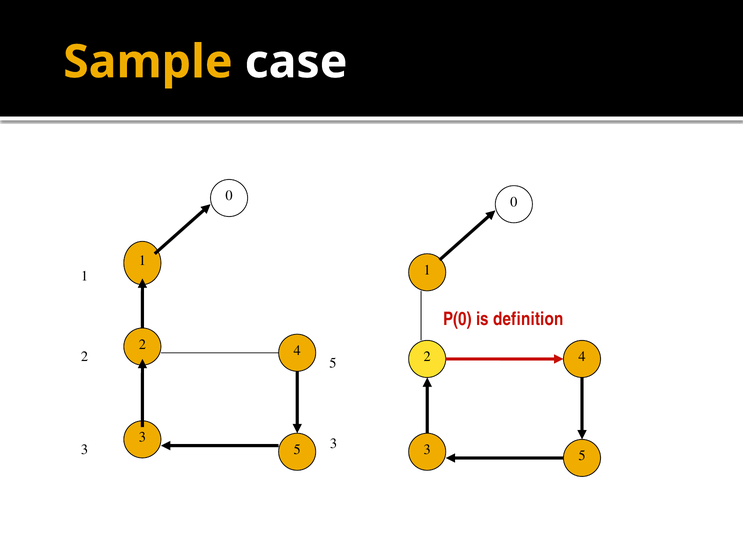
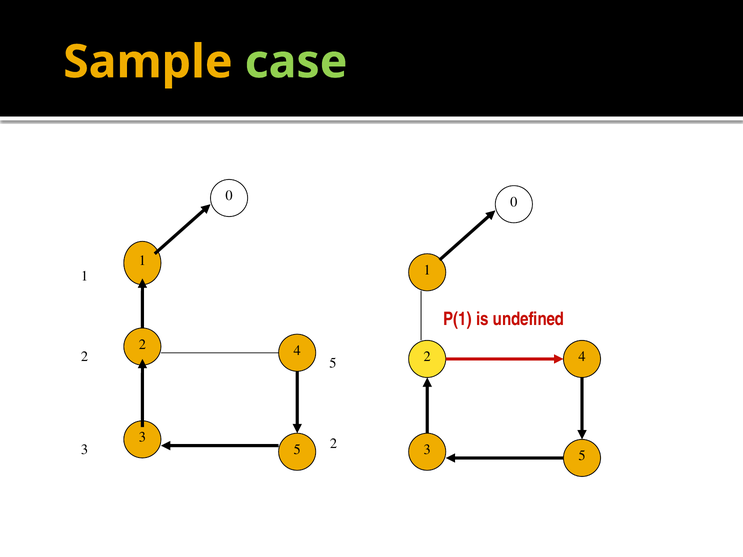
case colour: white -> light green (296, 62)
P(0: P(0 -> P(1 (458, 319)
definition: definition -> undefined (529, 319)
3 3: 3 -> 2 (333, 443)
